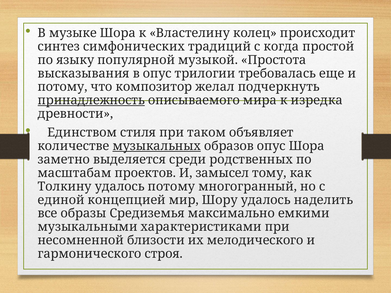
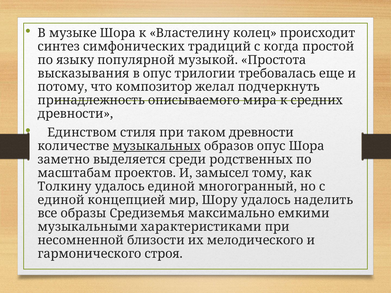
принадлежность underline: present -> none (91, 100)
изредка: изредка -> средних (317, 100)
таком объявляет: объявляет -> древности (261, 133)
удалось потому: потому -> единой (171, 187)
